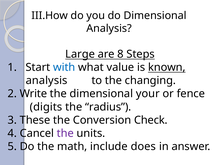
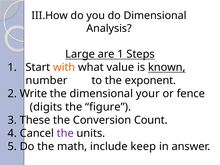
are 8: 8 -> 1 (120, 54)
with colour: blue -> orange (64, 67)
analysis: analysis -> number (47, 80)
changing: changing -> exponent (150, 80)
radius: radius -> figure (108, 107)
Check: Check -> Count (151, 120)
does: does -> keep (143, 146)
